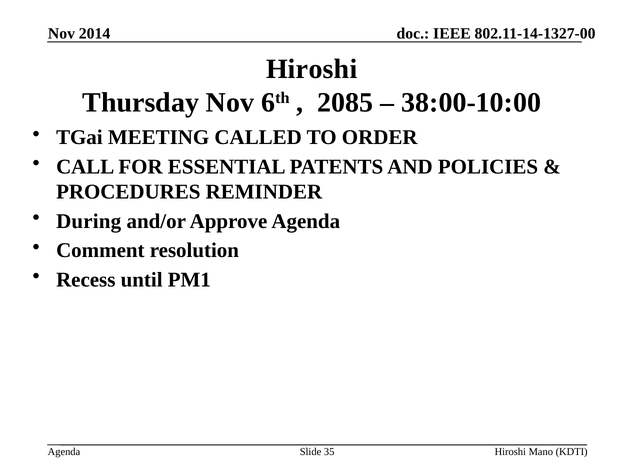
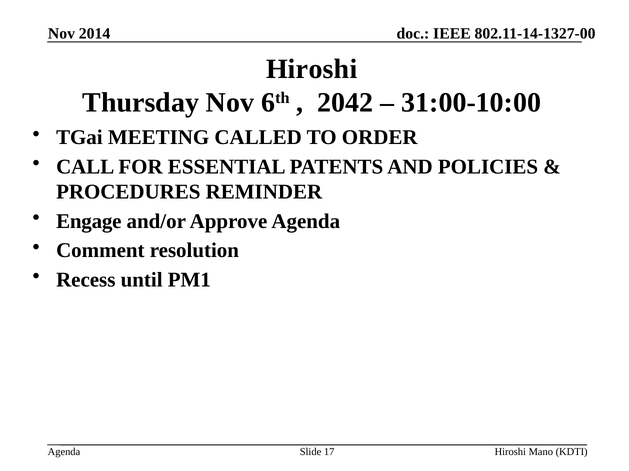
2085: 2085 -> 2042 (345, 103)
38:00-10:00: 38:00-10:00 -> 31:00-10:00 (471, 103)
During: During -> Engage (89, 222)
35: 35 -> 17 (329, 452)
